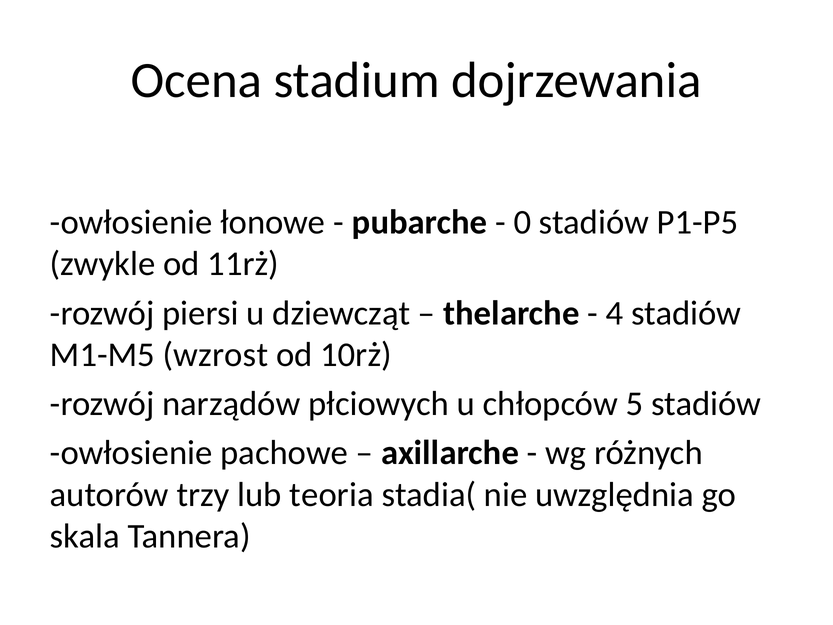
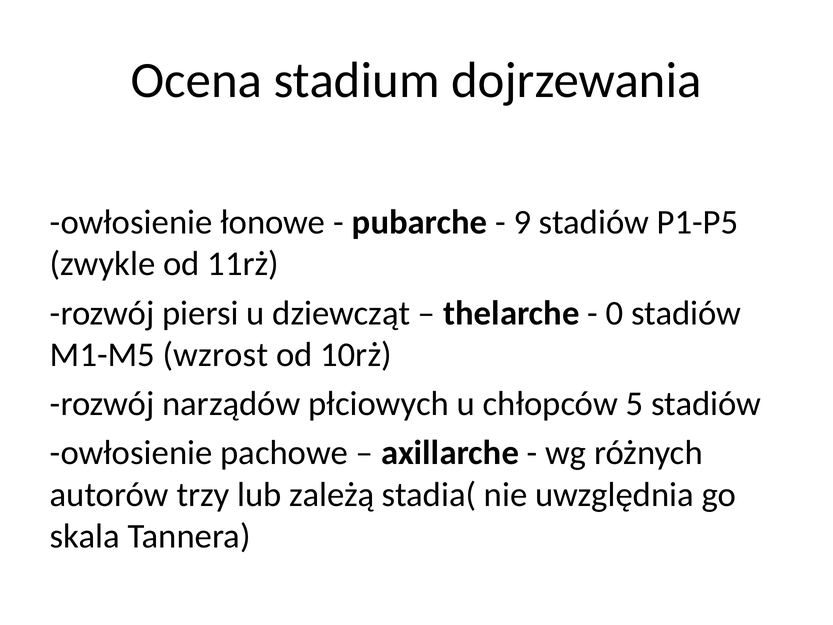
0: 0 -> 9 (522, 222)
4: 4 -> 0 (615, 313)
teoria: teoria -> zależą (332, 494)
